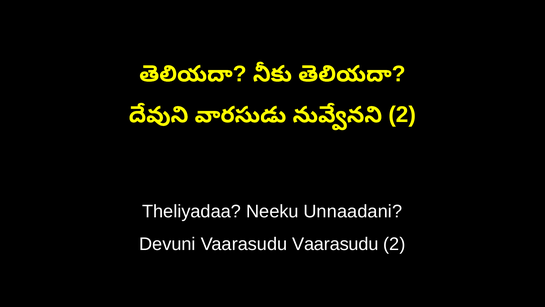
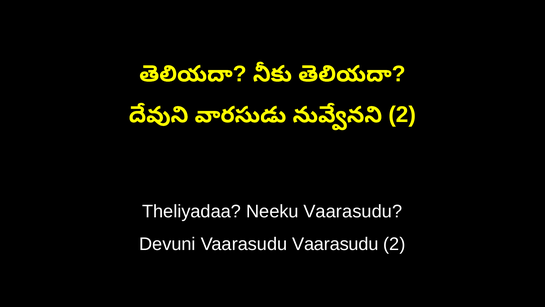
Neeku Unnaadani: Unnaadani -> Vaarasudu (353, 211)
